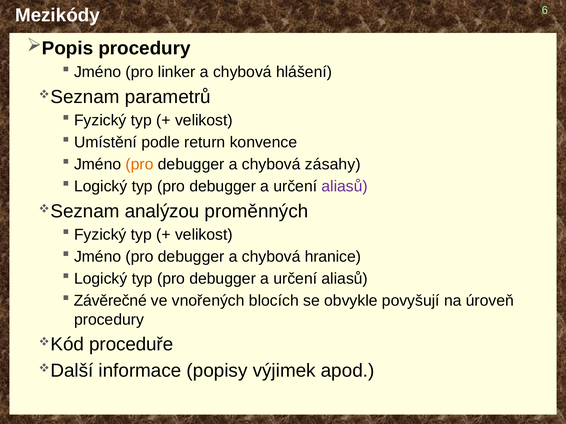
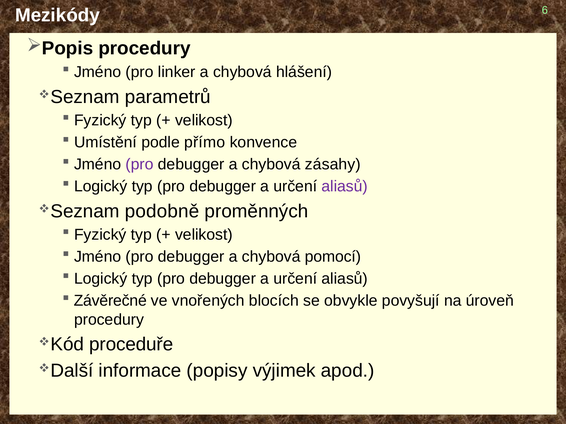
return: return -> přímo (205, 143)
pro colour: orange -> purple (140, 165)
analýzou: analýzou -> podobně (162, 211)
hranice: hranice -> pomocí (333, 257)
